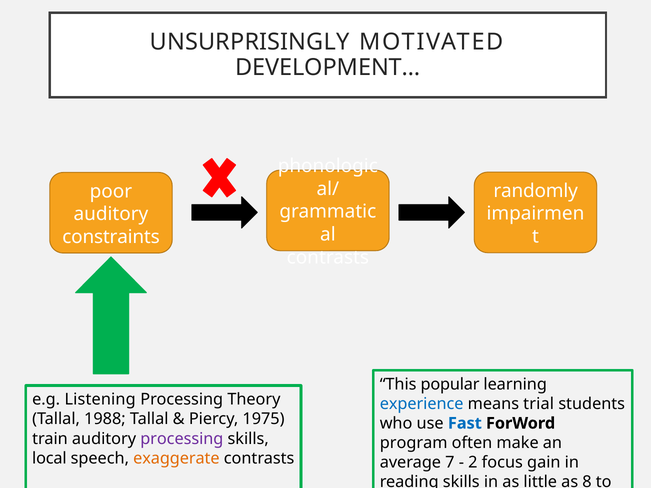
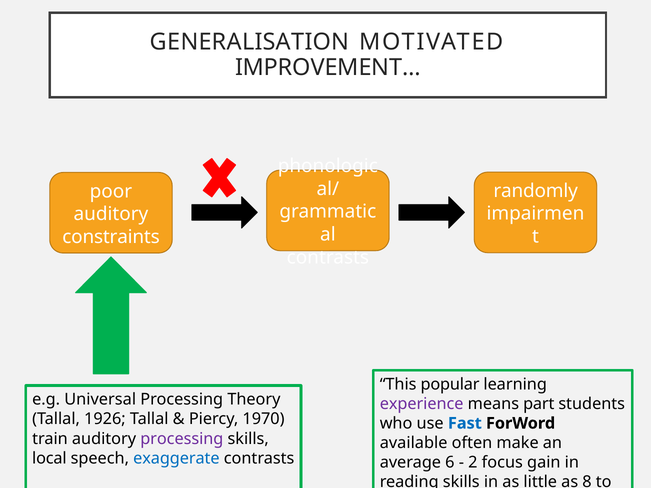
UNSURPRISINGLY: UNSURPRISINGLY -> GENERALISATION (250, 42)
DEVELOPMENT…: DEVELOPMENT… -> IMPROVEMENT… (328, 67)
Listening: Listening -> Universal (100, 400)
experience colour: blue -> purple (422, 404)
trial: trial -> part (539, 404)
1988: 1988 -> 1926 (105, 419)
1975: 1975 -> 1970 (263, 419)
program: program -> available (414, 443)
exaggerate colour: orange -> blue (176, 458)
7: 7 -> 6 (450, 463)
